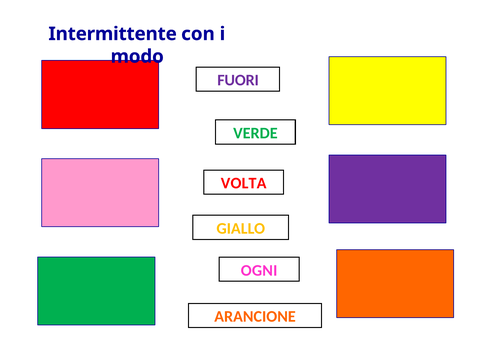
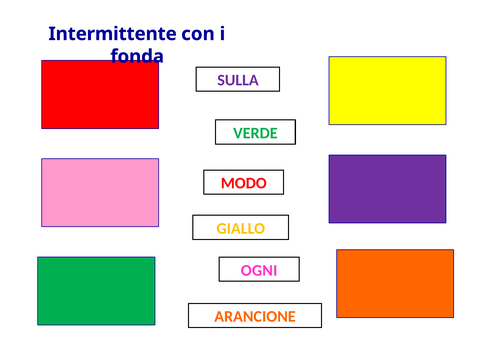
modo: modo -> fonda (137, 56)
FUORI: FUORI -> SULLA (238, 80)
VOLTA: VOLTA -> MODO (244, 183)
